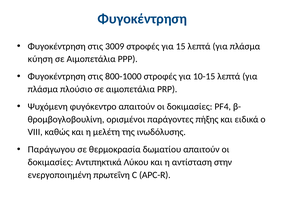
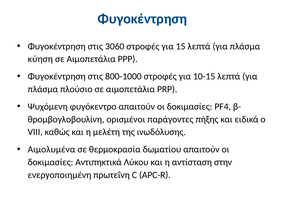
3009: 3009 -> 3060 (115, 46)
Παράγωγου: Παράγωγου -> Αιμολυμένα (51, 149)
